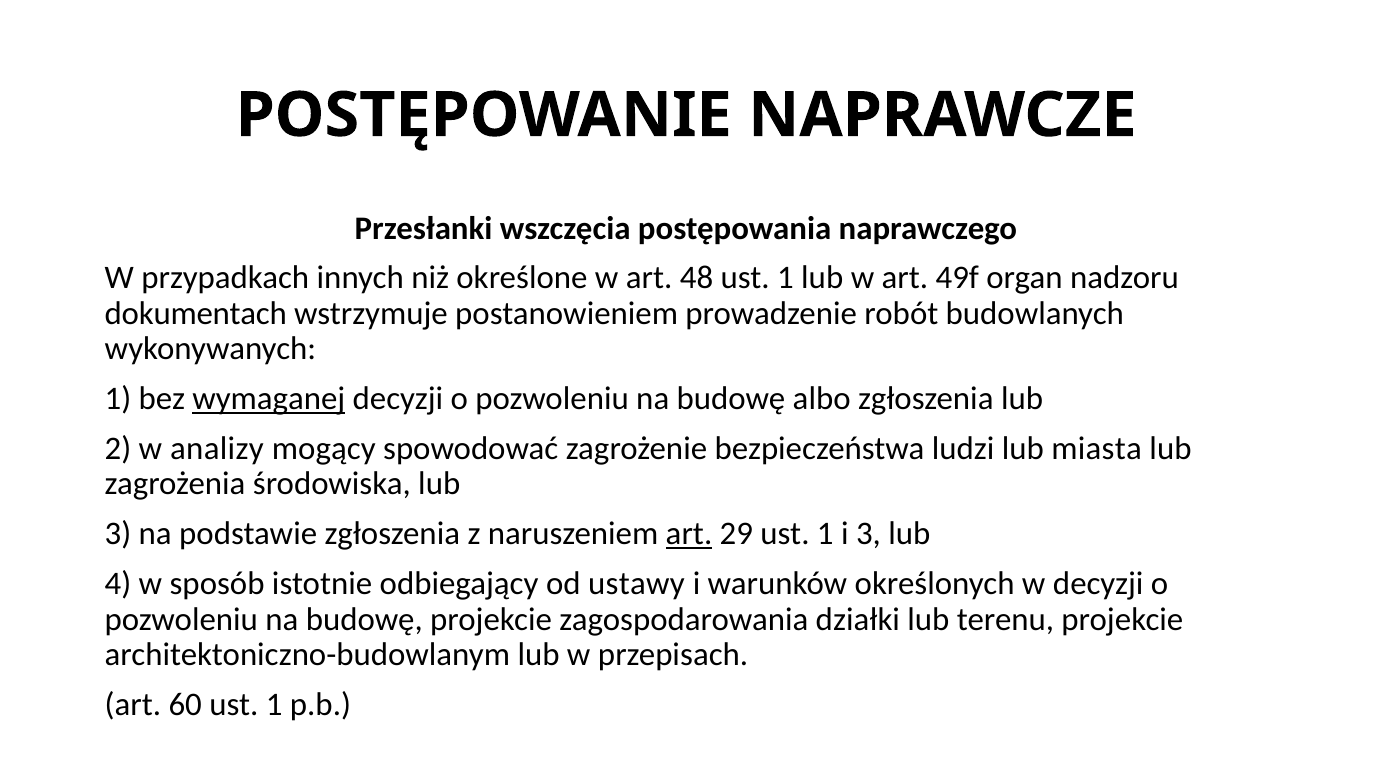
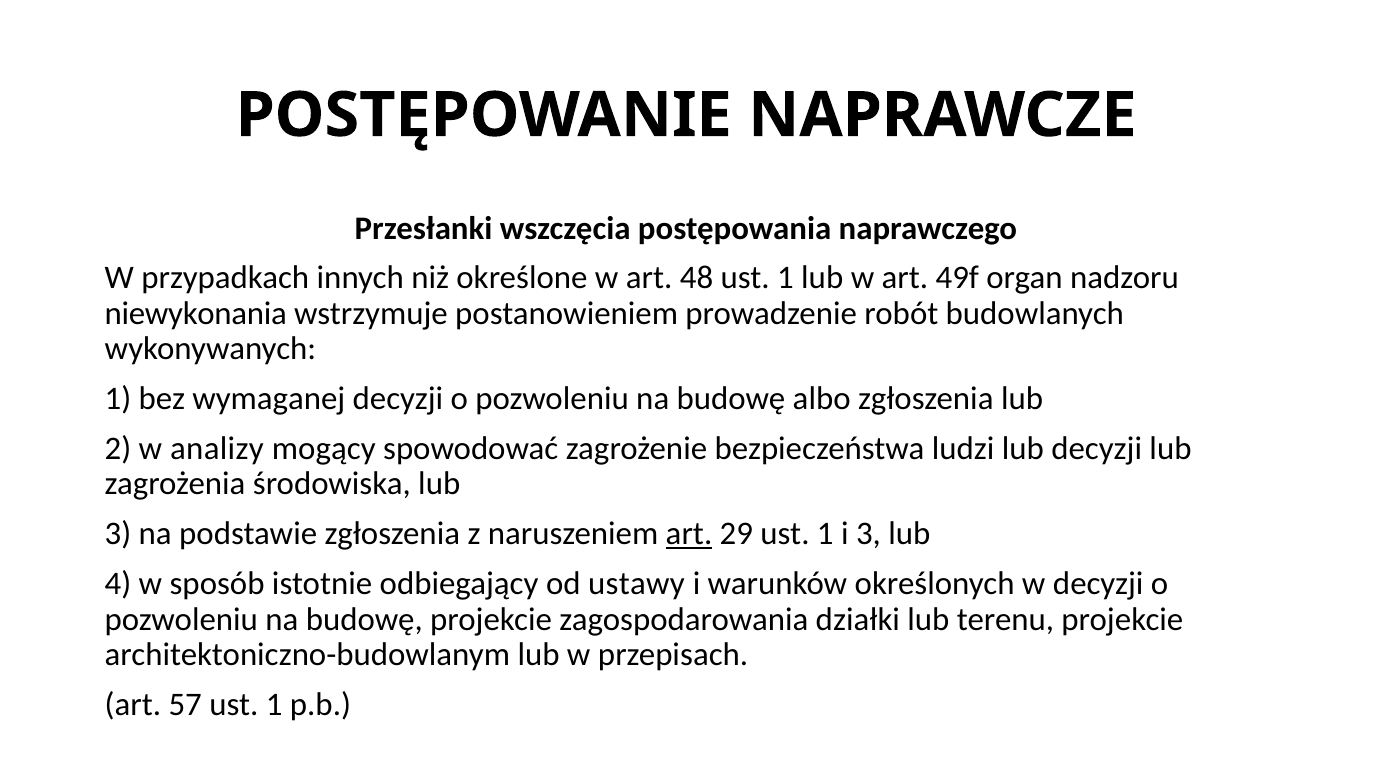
dokumentach: dokumentach -> niewykonania (196, 314)
wymaganej underline: present -> none (269, 399)
lub miasta: miasta -> decyzji (1097, 449)
60: 60 -> 57 (185, 705)
